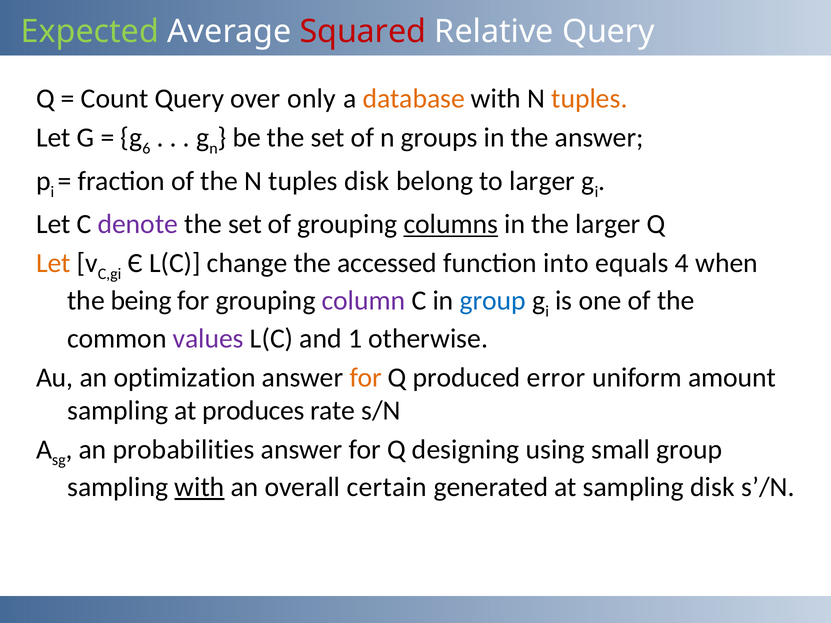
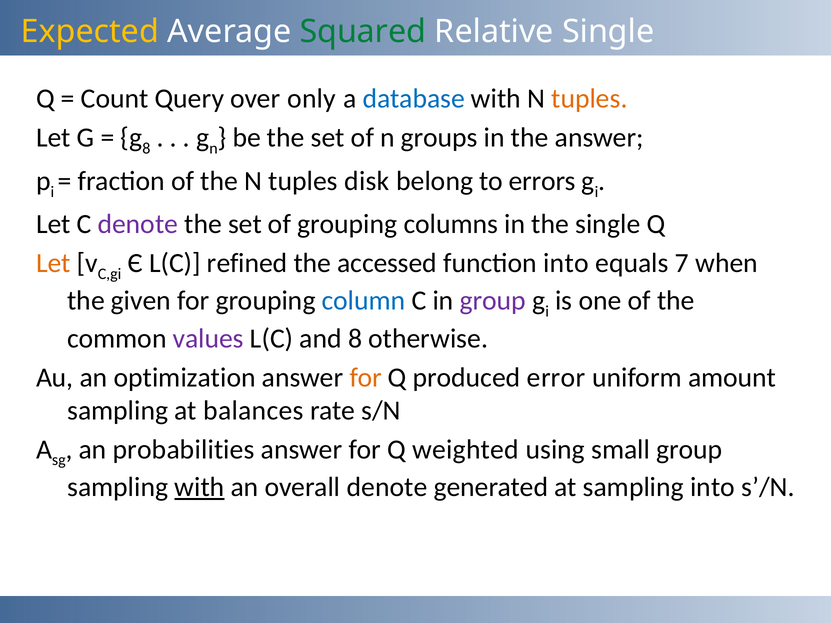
Expected colour: light green -> yellow (90, 32)
Squared colour: red -> green (363, 32)
Relative Query: Query -> Single (608, 32)
database colour: orange -> blue (414, 99)
g 6: 6 -> 8 (146, 148)
to larger: larger -> errors (542, 181)
columns underline: present -> none (451, 224)
the larger: larger -> single (608, 224)
change: change -> refined (247, 263)
4: 4 -> 7 (682, 263)
being: being -> given (141, 301)
column colour: purple -> blue (364, 301)
group colour: blue -> purple (493, 301)
and 1: 1 -> 8 (355, 339)
produces: produces -> balances (253, 411)
designing: designing -> weighted (466, 450)
overall certain: certain -> denote (387, 487)
sampling disk: disk -> into (713, 487)
